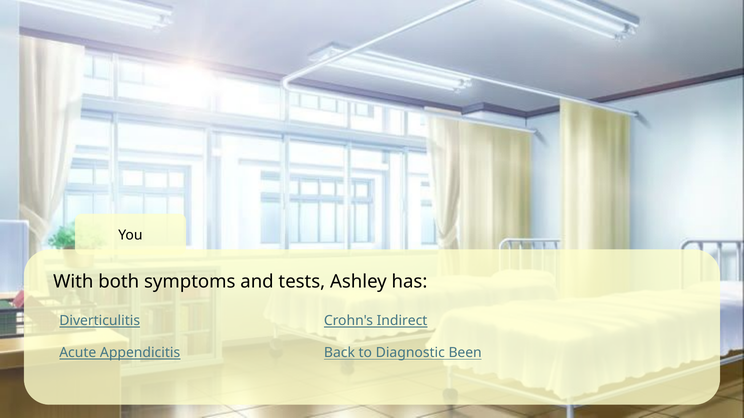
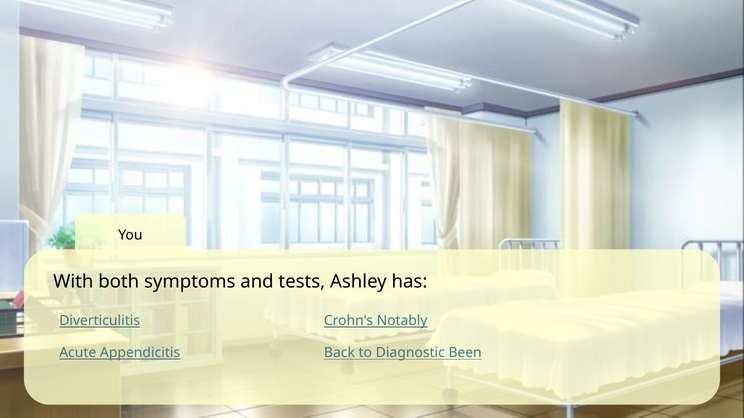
Indirect: Indirect -> Notably (402, 321)
